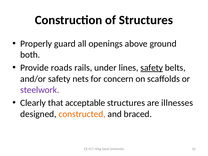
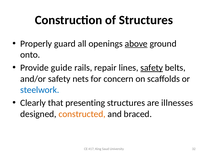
above underline: none -> present (136, 44)
both: both -> onto (30, 55)
roads: roads -> guide (62, 68)
under: under -> repair (105, 68)
steelwork colour: purple -> blue (40, 90)
acceptable: acceptable -> presenting (85, 103)
